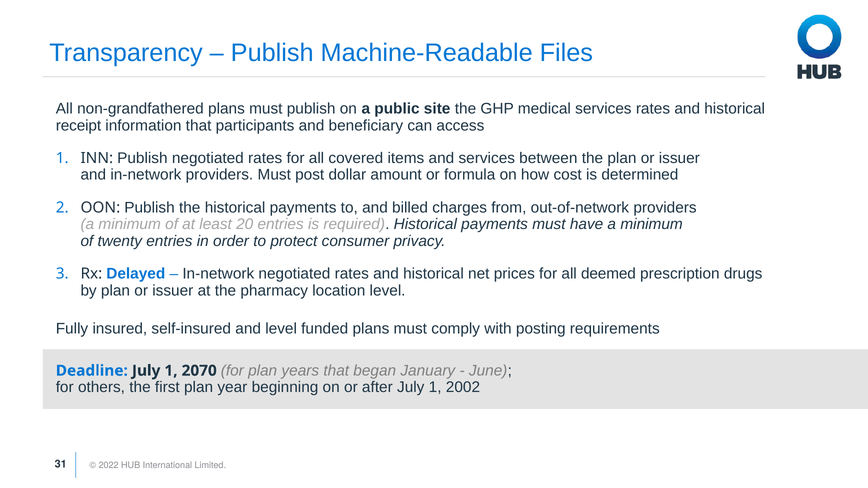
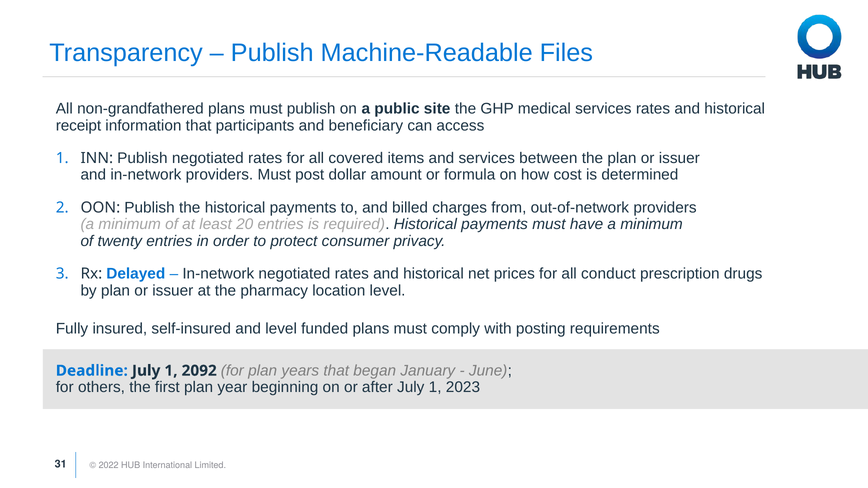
deemed: deemed -> conduct (608, 274)
2070: 2070 -> 2092 (199, 371)
2002: 2002 -> 2023 (463, 387)
